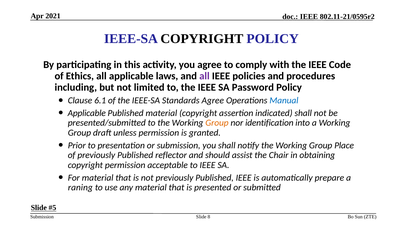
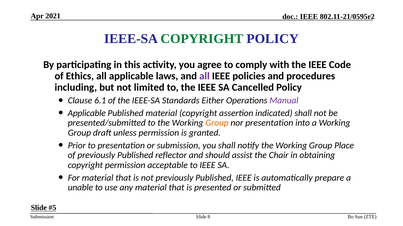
COPYRIGHT colour: black -> green (202, 39)
Password: Password -> Cancelled (253, 88)
Standards Agree: Agree -> Either (213, 101)
Manual colour: blue -> purple (284, 101)
nor identification: identification -> presentation (269, 123)
raning: raning -> unable (80, 188)
